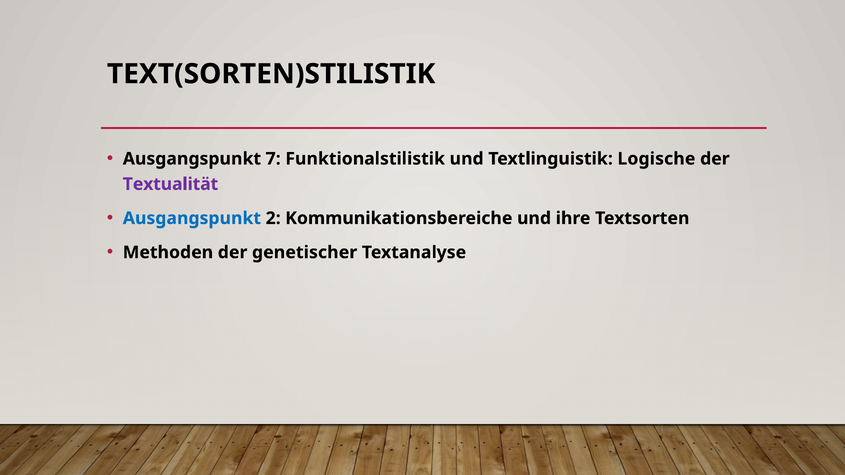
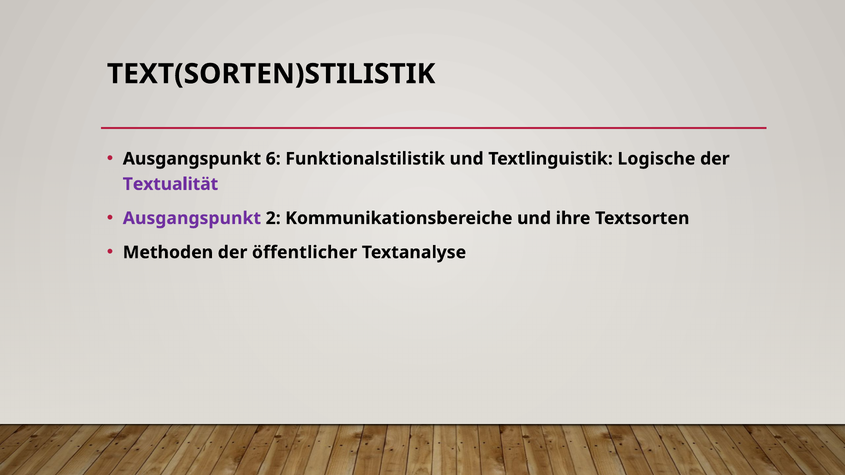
7: 7 -> 6 (273, 159)
Ausgangspunkt colour: blue -> purple (192, 218)
genetischer: genetischer -> öffentlicher (305, 253)
